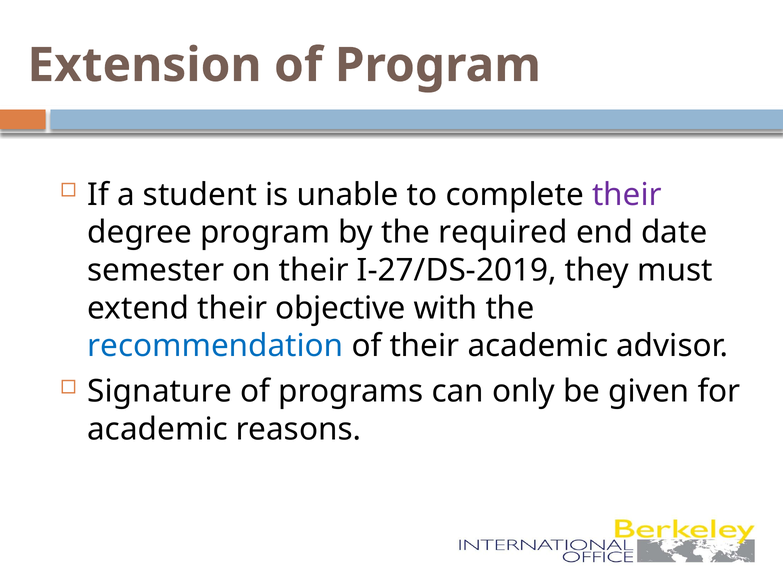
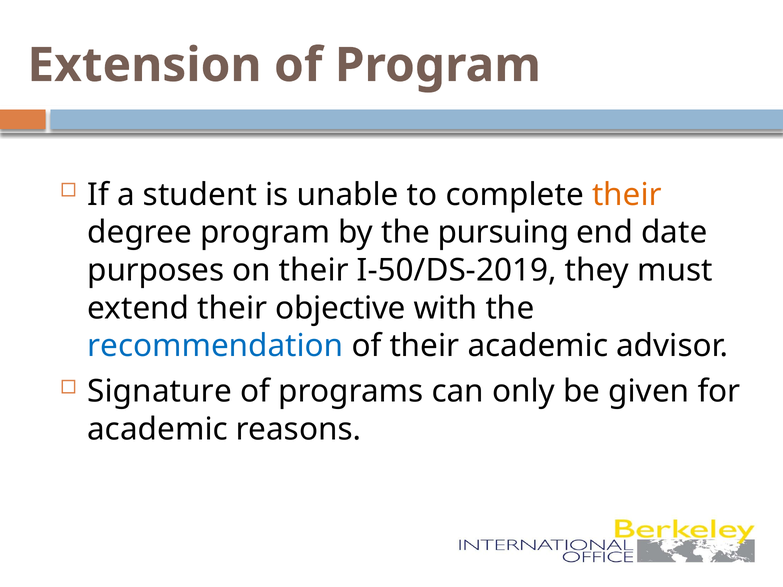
their colour: purple -> orange (627, 195)
required: required -> pursuing (503, 233)
semester: semester -> purposes (156, 270)
I-27/DS-2019: I-27/DS-2019 -> I-50/DS-2019 (457, 270)
